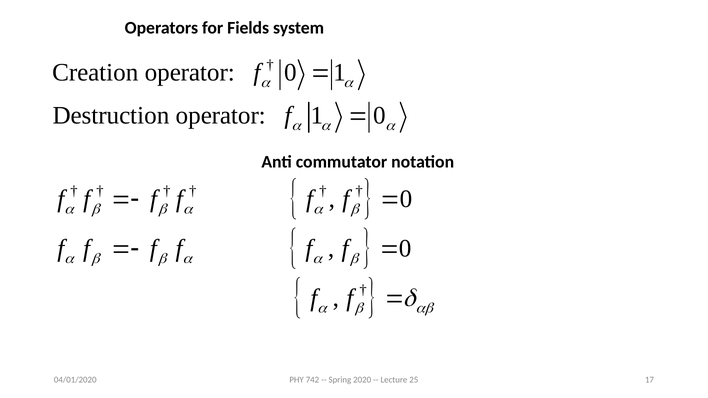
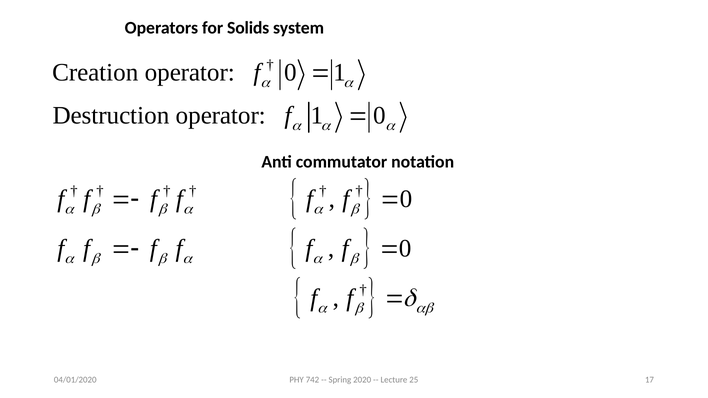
Fields: Fields -> Solids (248, 28)
